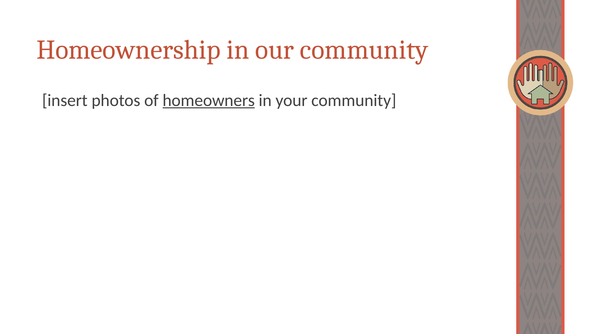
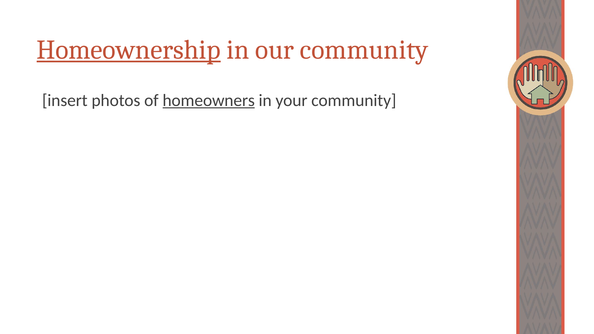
Homeownership underline: none -> present (129, 50)
